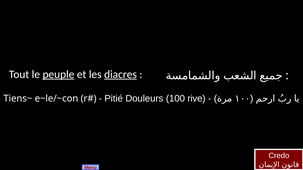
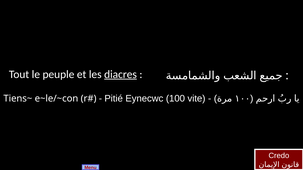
peuple underline: present -> none (58, 74)
Douleurs: Douleurs -> Eynecwc (144, 99)
rive: rive -> vite (196, 99)
